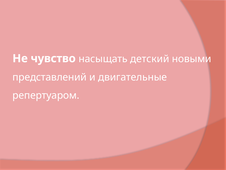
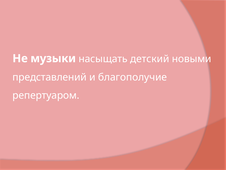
чувство: чувство -> музыки (53, 58)
двигательные: двигательные -> благополучие (133, 77)
